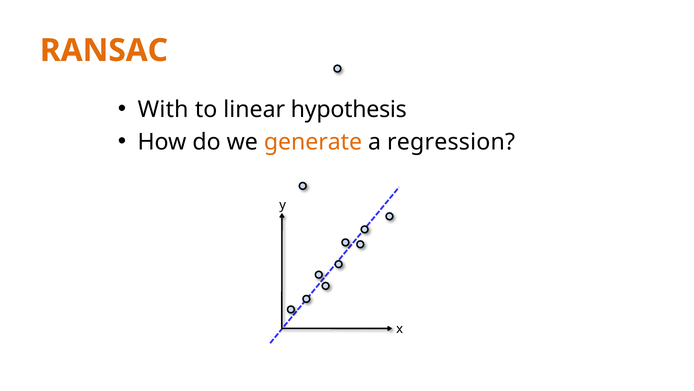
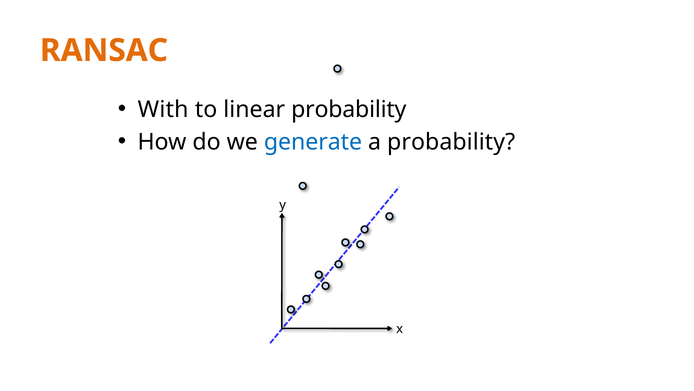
linear hypothesis: hypothesis -> probability (349, 109)
generate colour: orange -> blue (313, 142)
a regression: regression -> probability (451, 142)
